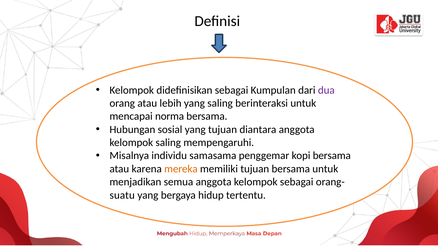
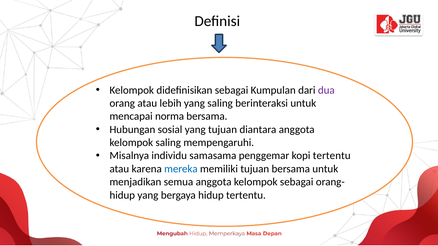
kopi bersama: bersama -> tertentu (332, 156)
mereka colour: orange -> blue (181, 169)
suatu: suatu -> hidup (122, 195)
